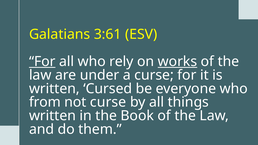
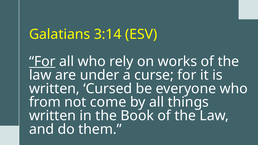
3:61: 3:61 -> 3:14 (108, 34)
works underline: present -> none (177, 62)
not curse: curse -> come (108, 102)
